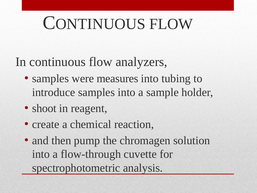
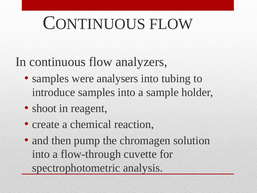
measures: measures -> analysers (117, 79)
